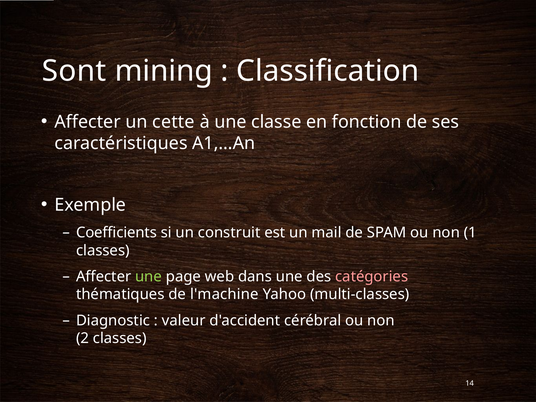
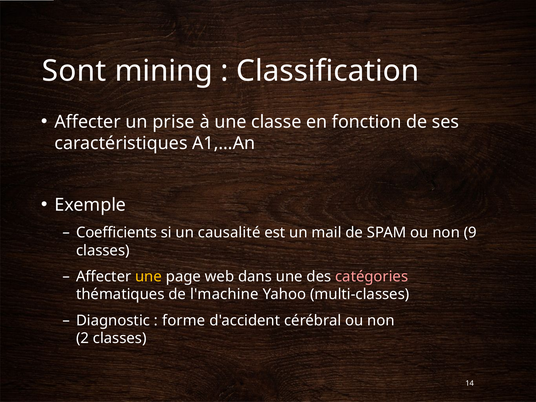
cette: cette -> prise (174, 122)
construit: construit -> causalité (229, 233)
1: 1 -> 9 (470, 233)
une colour: light green -> yellow (149, 277)
valeur: valeur -> forme (184, 320)
